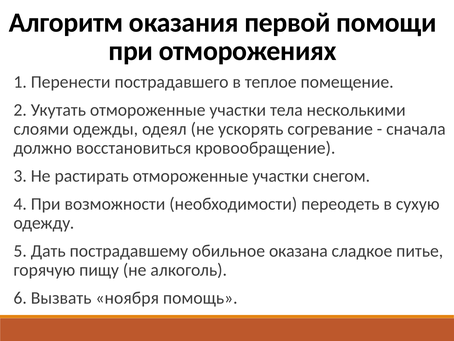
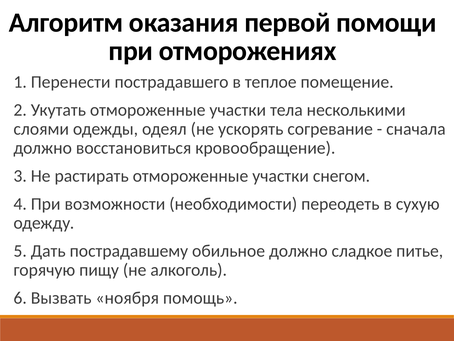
обильное оказана: оказана -> должно (298, 251)
